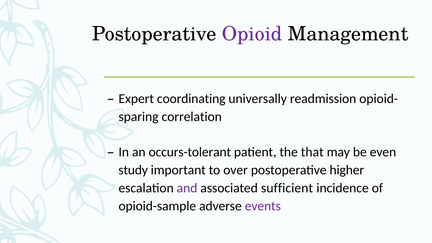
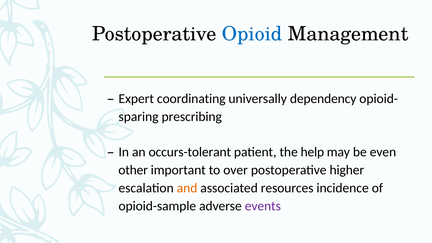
Opioid colour: purple -> blue (252, 34)
readmission: readmission -> dependency (323, 99)
correlation: correlation -> prescribing (192, 117)
that: that -> help (312, 152)
study: study -> other (133, 170)
and colour: purple -> orange (187, 188)
sufficient: sufficient -> resources (287, 188)
